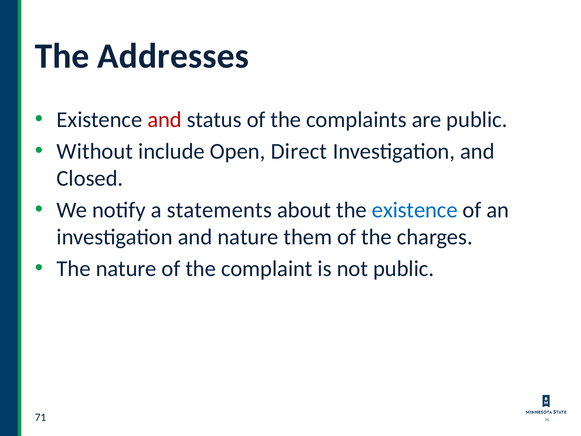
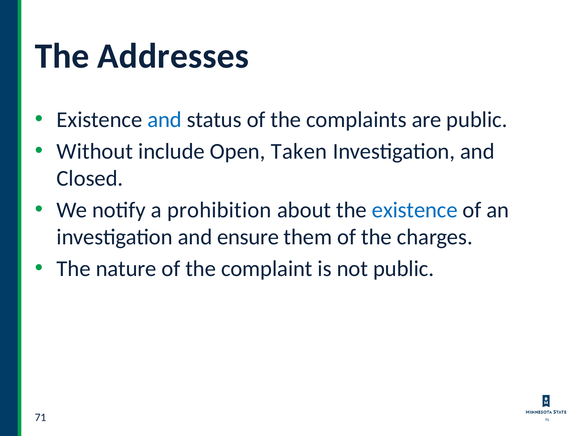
and colour: red -> blue (165, 120)
Direct: Direct -> Taken (299, 151)
statements: statements -> prohibition (219, 210)
and nature: nature -> ensure (248, 237)
